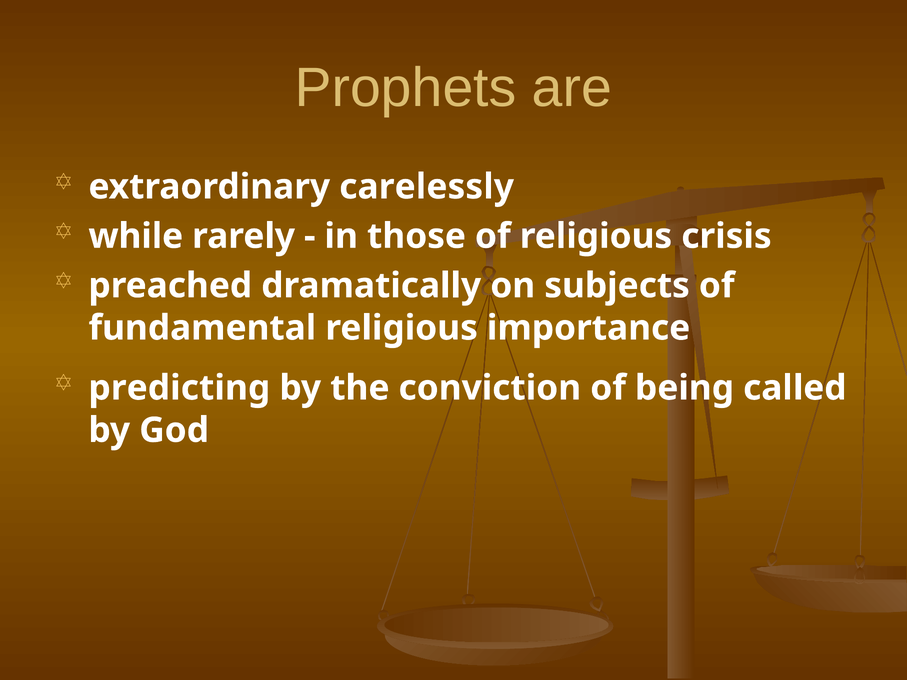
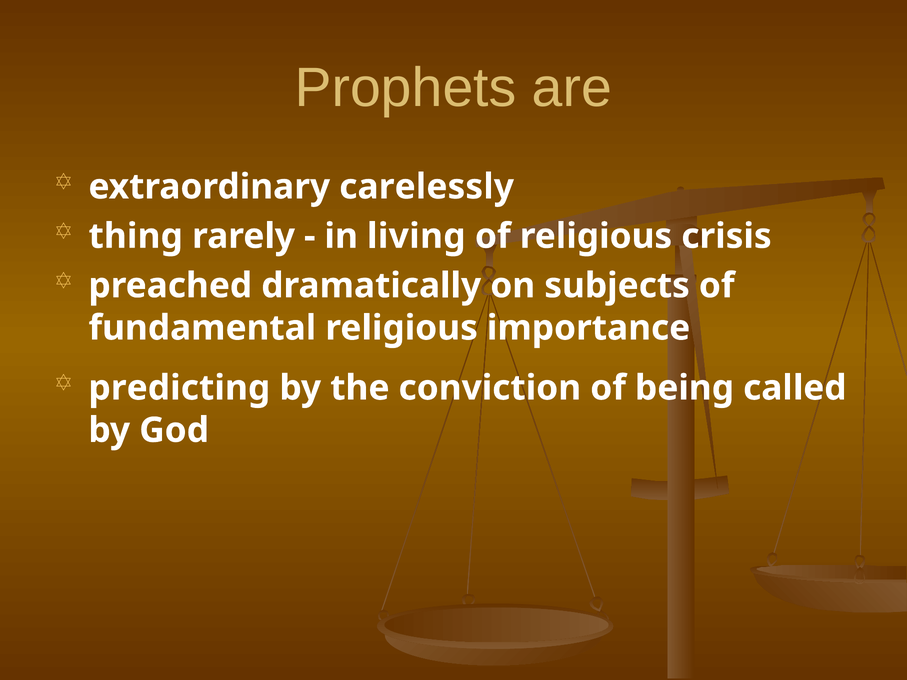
while: while -> thing (136, 236)
those: those -> living (416, 236)
